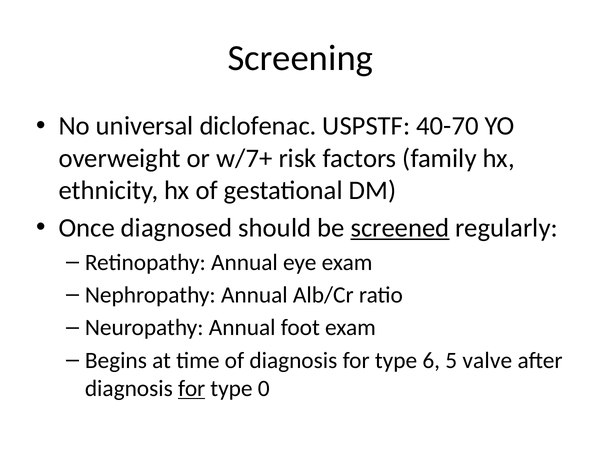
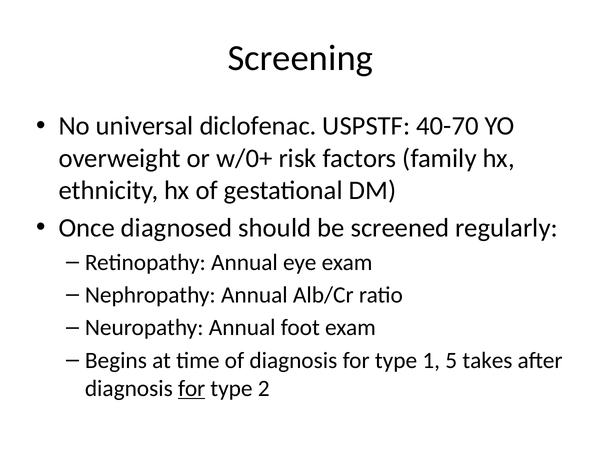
w/7+: w/7+ -> w/0+ (244, 158)
screened underline: present -> none (400, 228)
6: 6 -> 1 (431, 360)
valve: valve -> takes (487, 360)
0: 0 -> 2 (264, 388)
